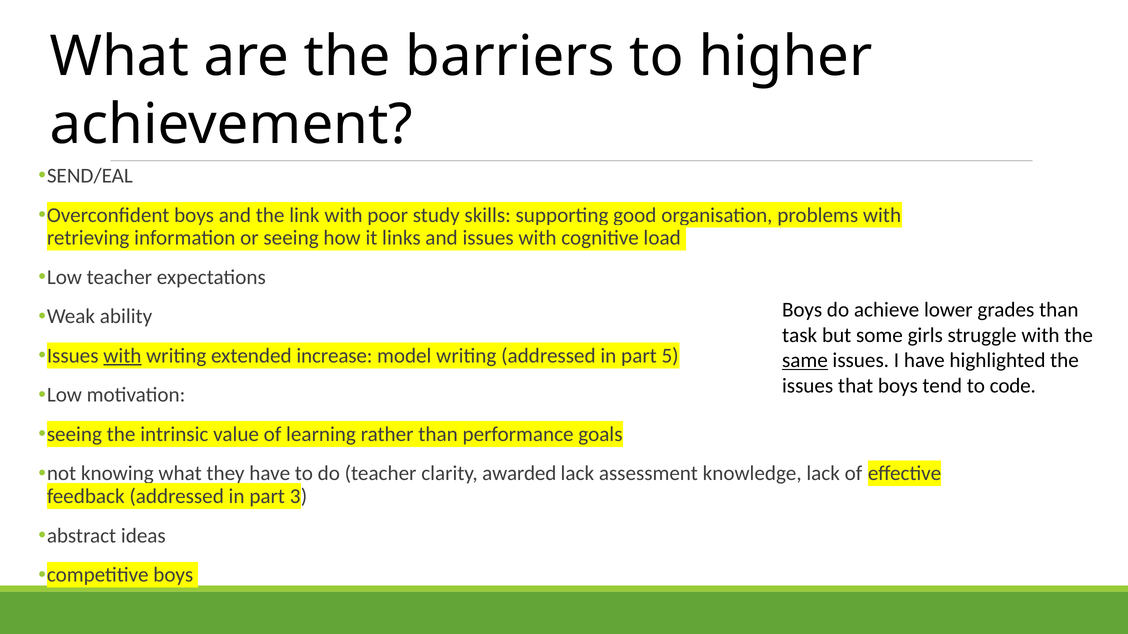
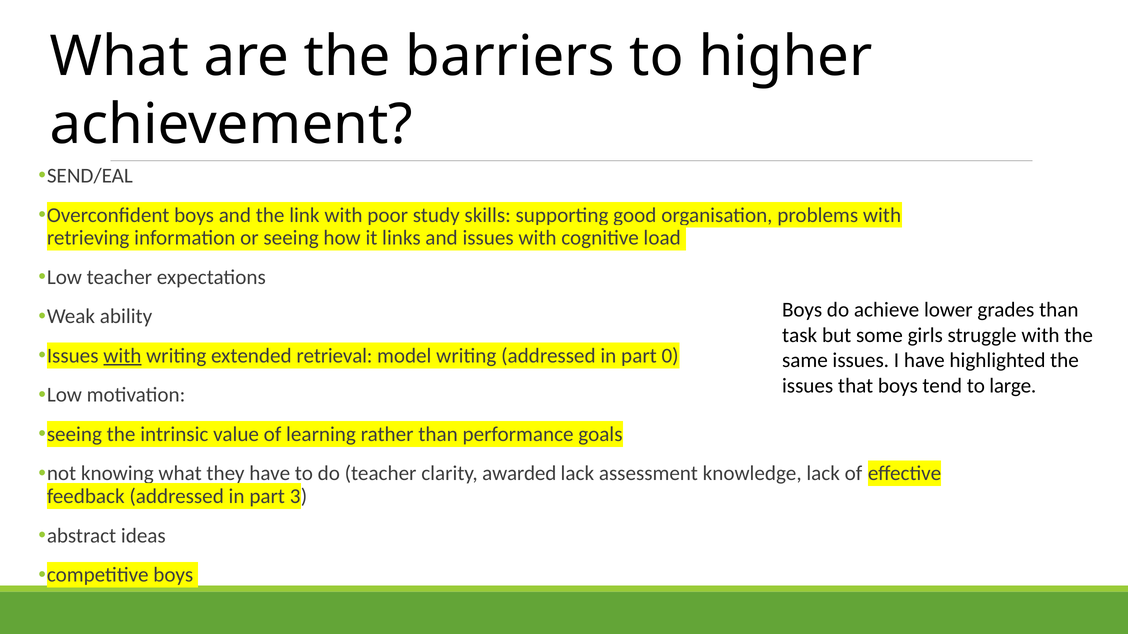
increase: increase -> retrieval (334, 356)
5: 5 -> 0 (670, 356)
same underline: present -> none (805, 361)
code: code -> large (1013, 386)
